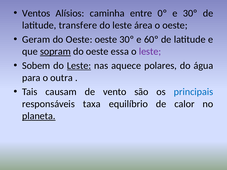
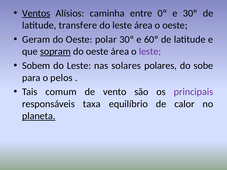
Ventos underline: none -> present (36, 13)
Oeste oeste: oeste -> polar (106, 39)
oeste essa: essa -> área (120, 52)
Leste underline: present -> none (79, 66)
aquece: aquece -> solares (126, 66)
água: água -> sobe (203, 66)
outra: outra -> pelos (61, 78)
causam: causam -> comum (61, 92)
principais colour: blue -> purple (193, 92)
